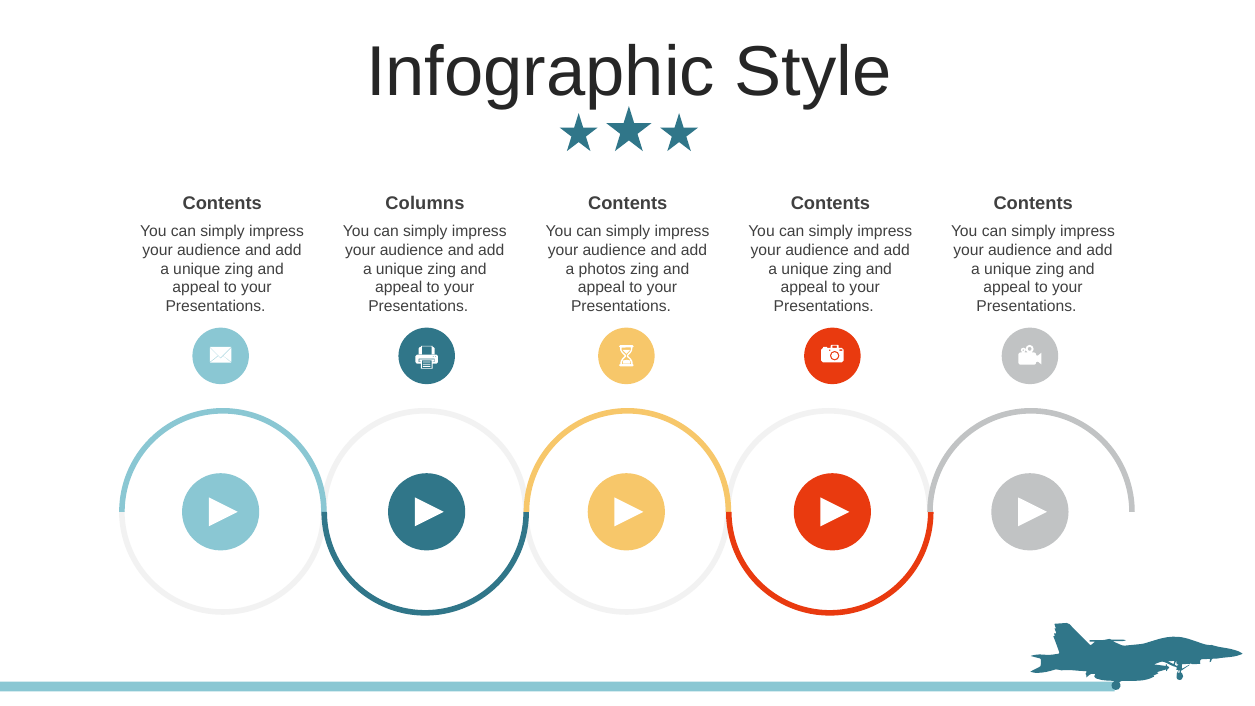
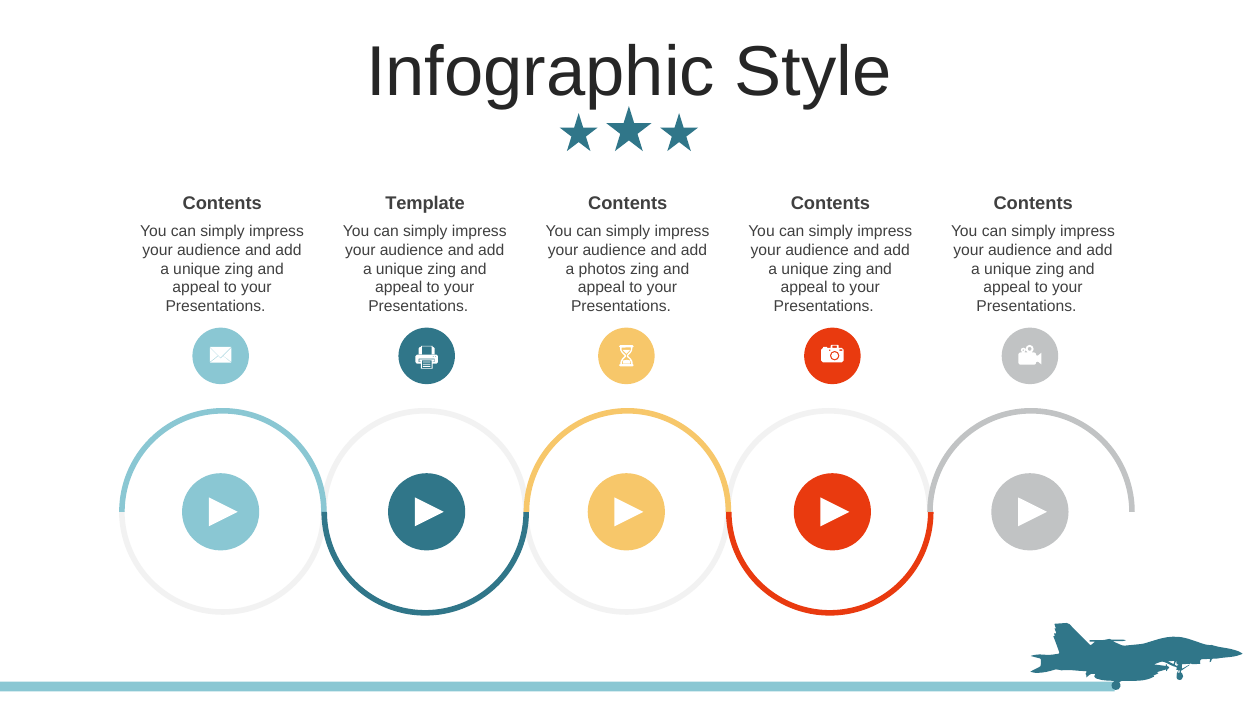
Columns: Columns -> Template (425, 203)
